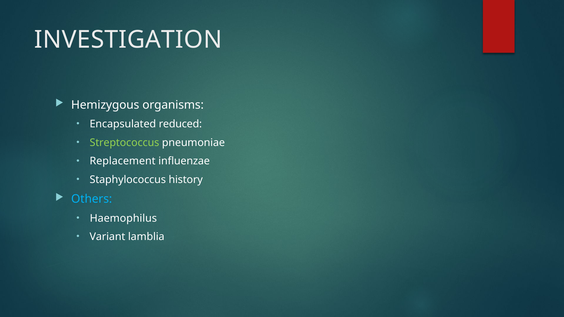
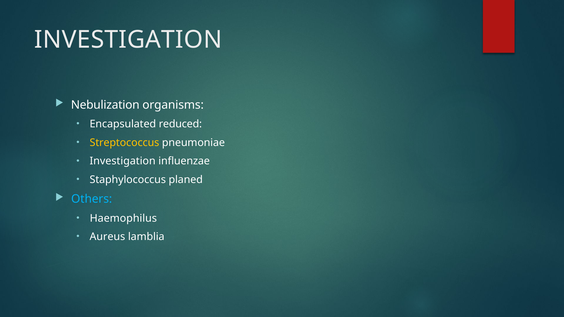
Hemizygous: Hemizygous -> Nebulization (105, 105)
Streptococcus colour: light green -> yellow (124, 143)
Replacement: Replacement -> Investigation (123, 161)
history: history -> planed (186, 180)
Variant: Variant -> Aureus (107, 237)
